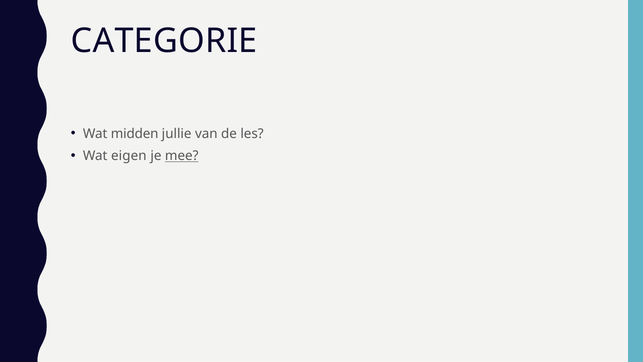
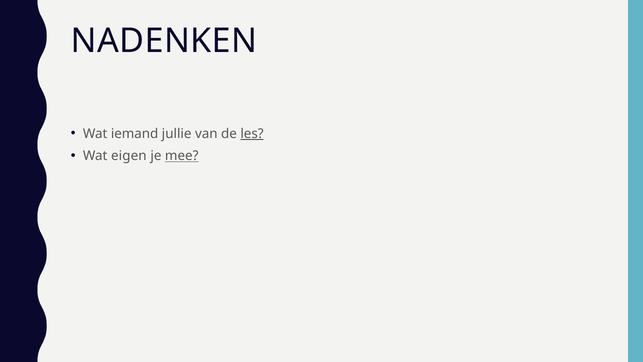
CATEGORIE: CATEGORIE -> NADENKEN (164, 41)
midden: midden -> iemand (135, 134)
les underline: none -> present (252, 134)
